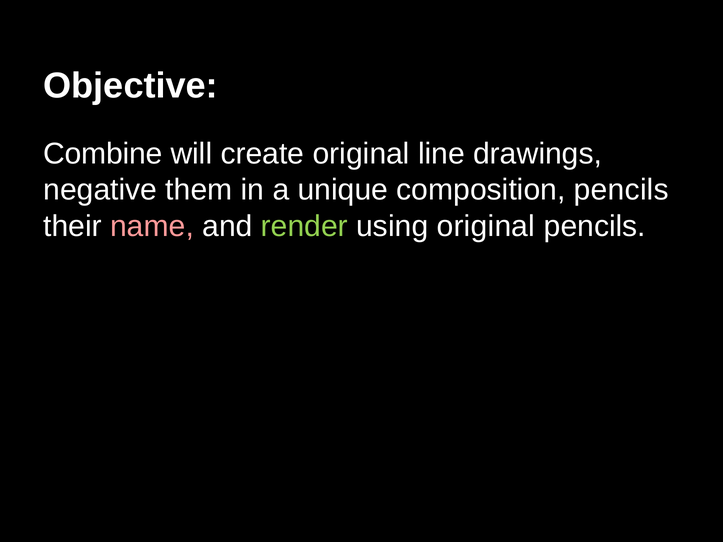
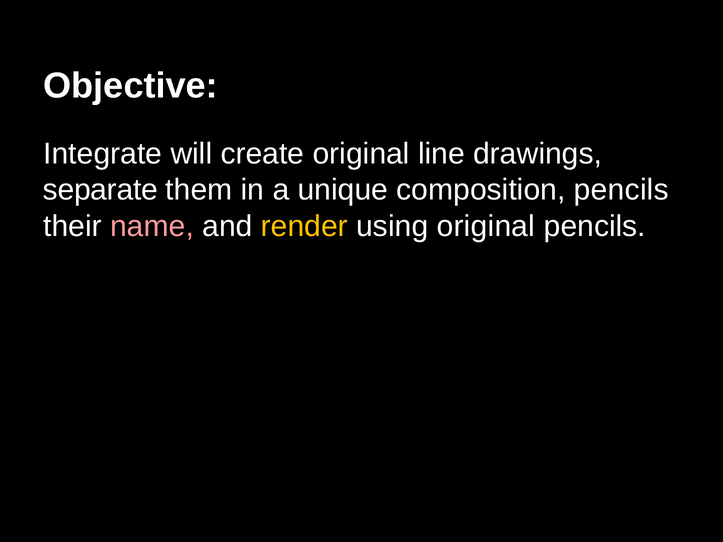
Combine: Combine -> Integrate (103, 154)
negative: negative -> separate (100, 190)
render colour: light green -> yellow (304, 226)
